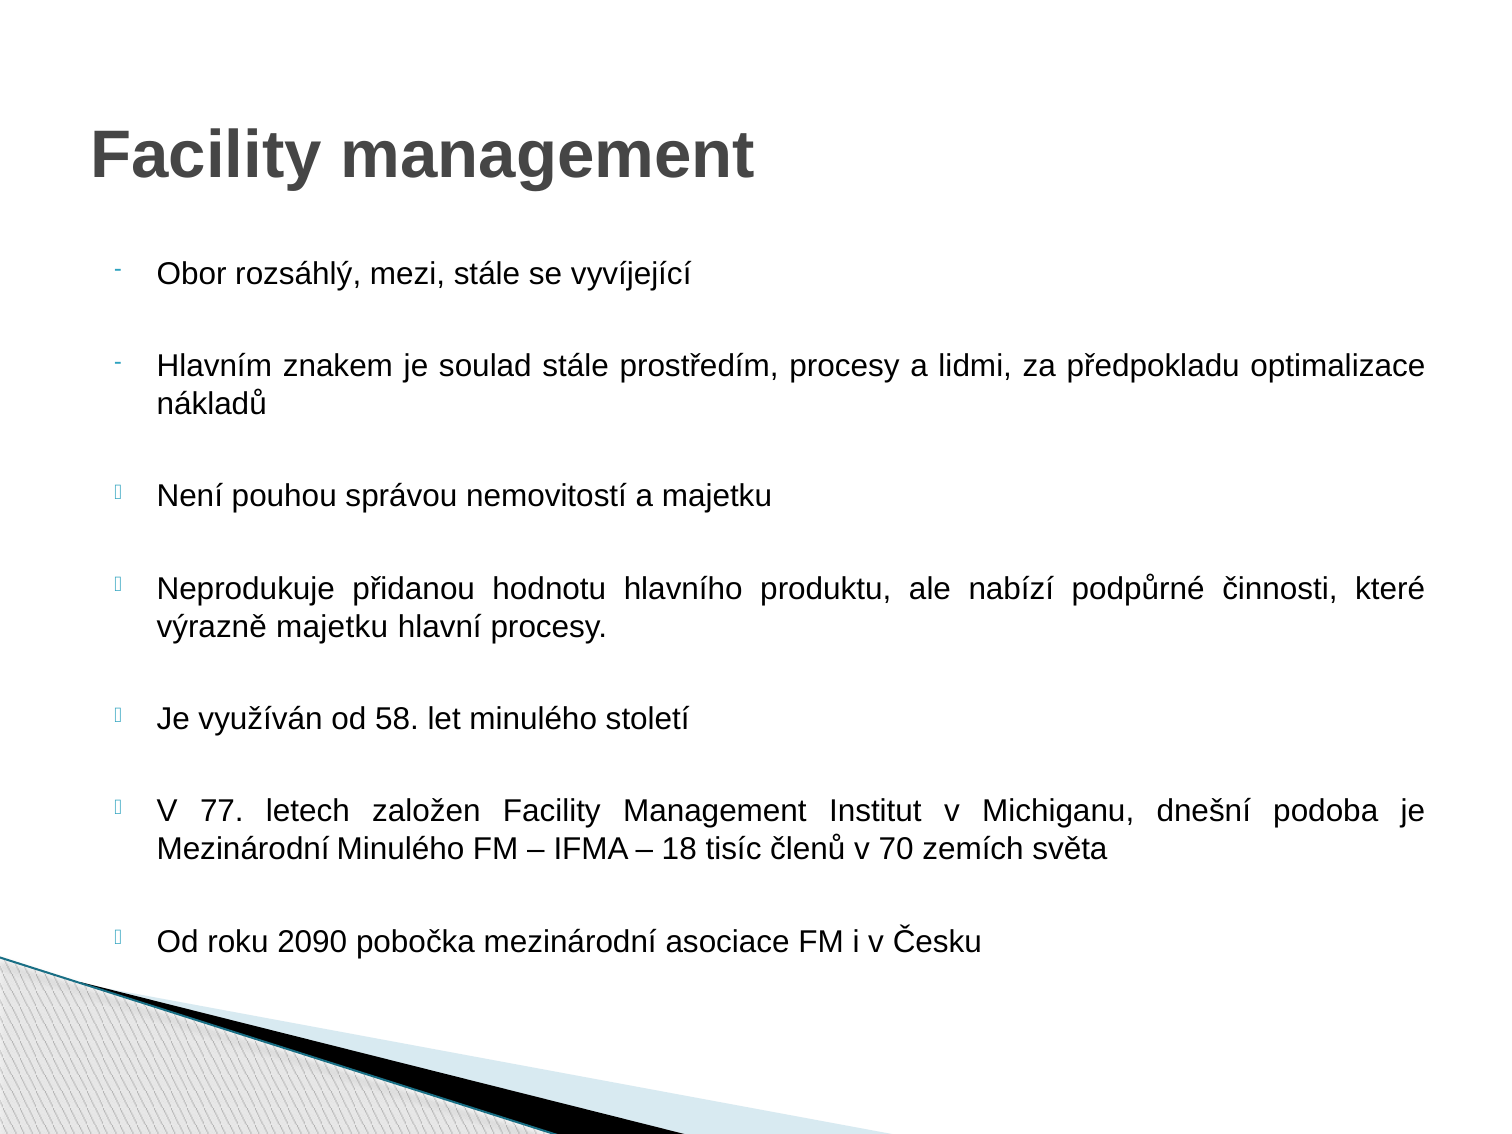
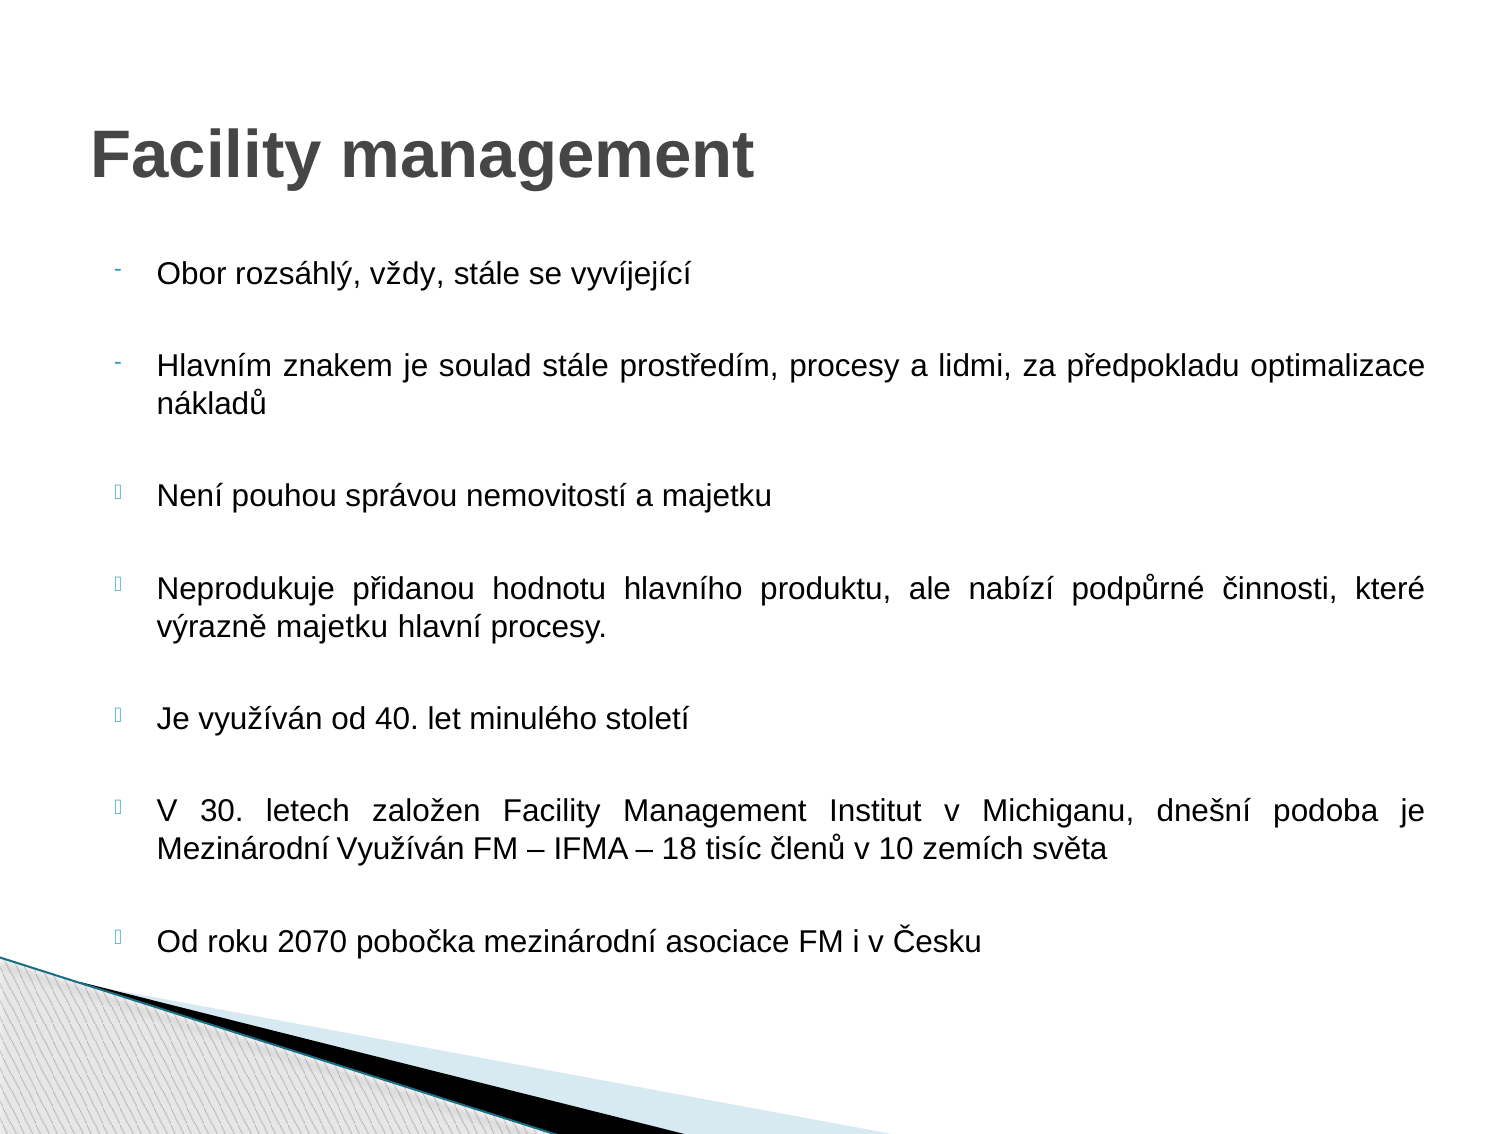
mezi: mezi -> vždy (407, 274)
58: 58 -> 40 (397, 719)
77: 77 -> 30 (222, 812)
Mezinárodní Minulého: Minulého -> Využíván (401, 849)
70: 70 -> 10 (896, 849)
2090: 2090 -> 2070 (312, 942)
